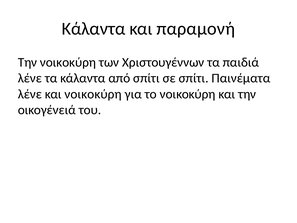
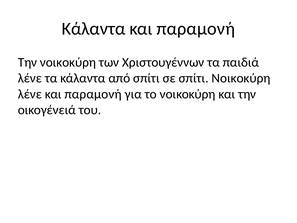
σπίτι Παινέματα: Παινέματα -> Νοικοκύρη (241, 78)
λένε και νοικοκύρη: νοικοκύρη -> παραμονή (93, 94)
